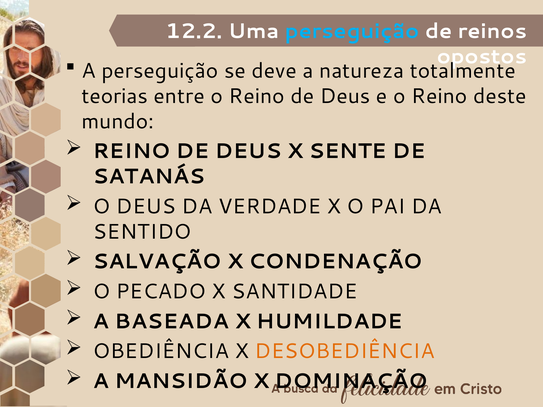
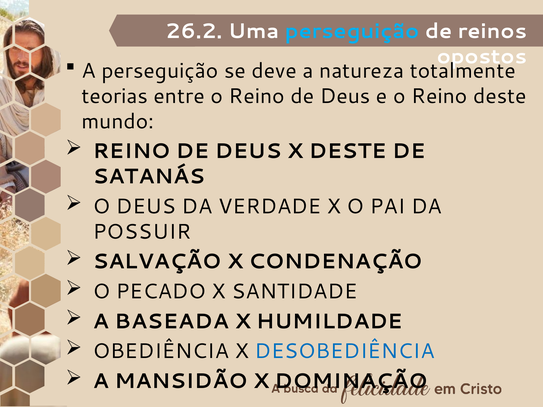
12.2: 12.2 -> 26.2 (194, 31)
X SENTE: SENTE -> DESTE (348, 151)
SENTIDO: SENTIDO -> POSSUIR (142, 232)
DESOBEDIÊNCIA colour: orange -> blue (345, 351)
